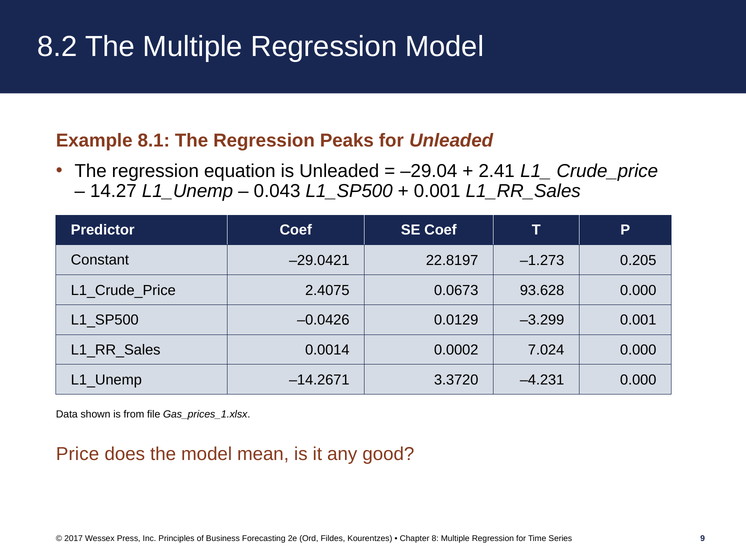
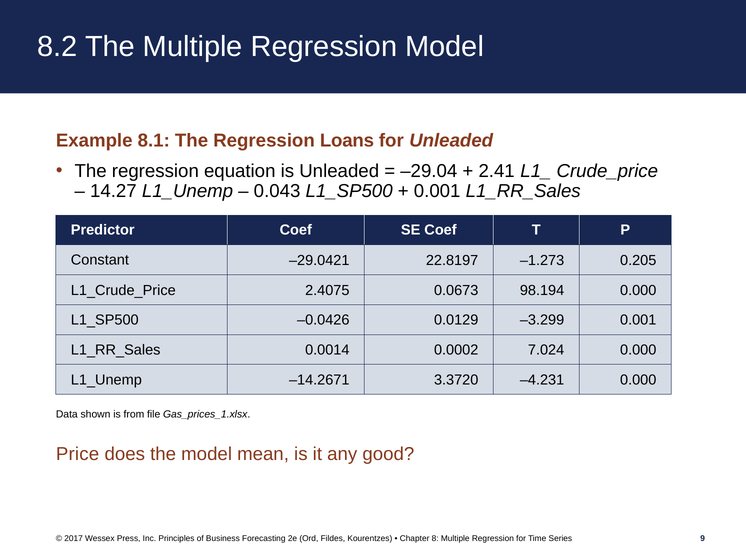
Peaks: Peaks -> Loans (347, 140)
93.628: 93.628 -> 98.194 (542, 290)
